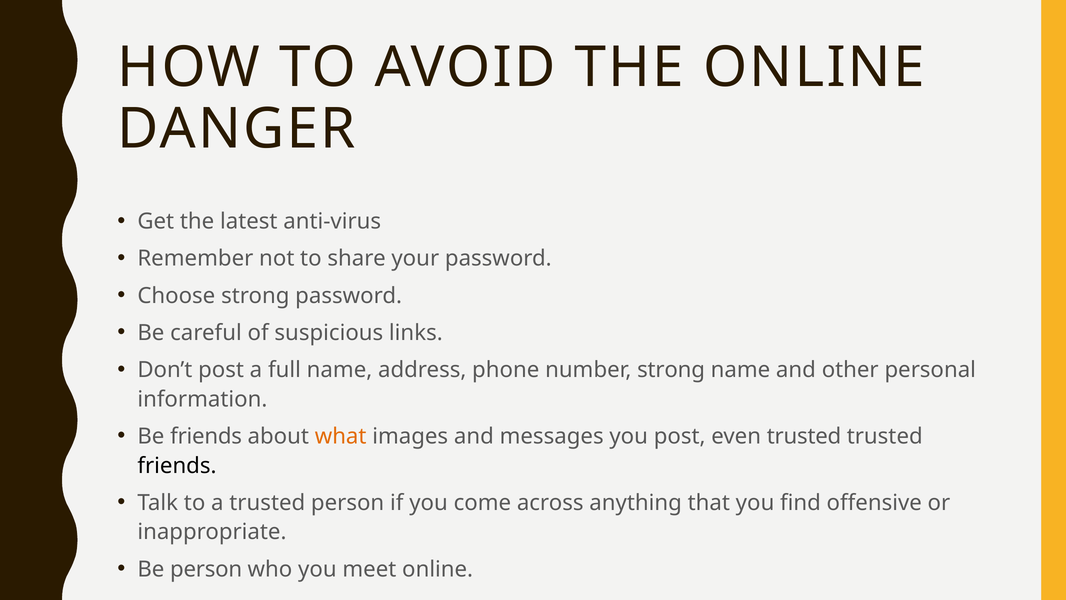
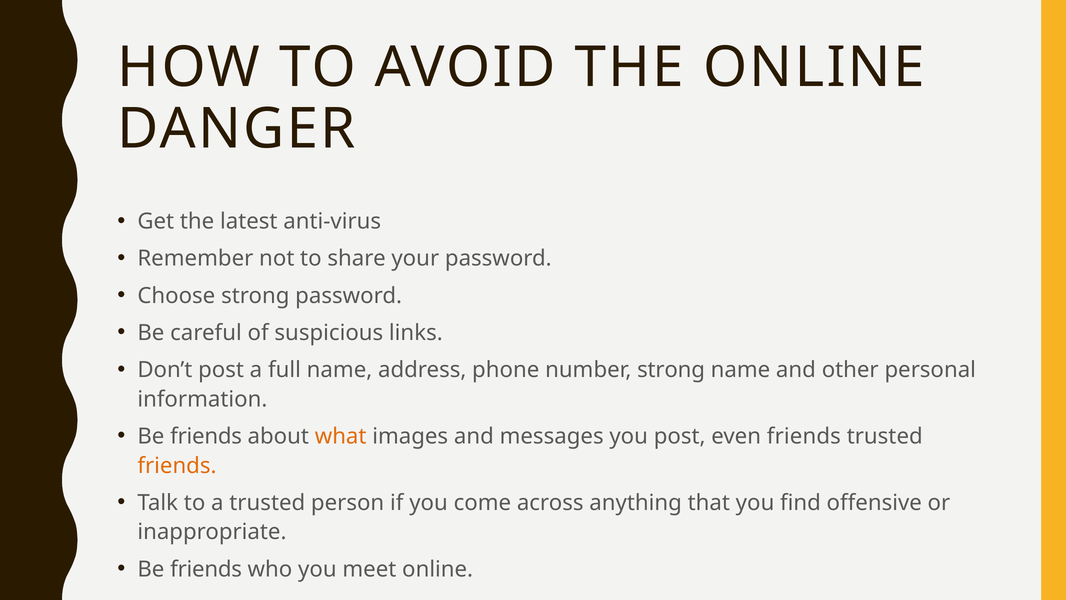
even trusted: trusted -> friends (804, 436)
friends colour: black -> orange (177, 465)
person: person -> friends (206, 569)
